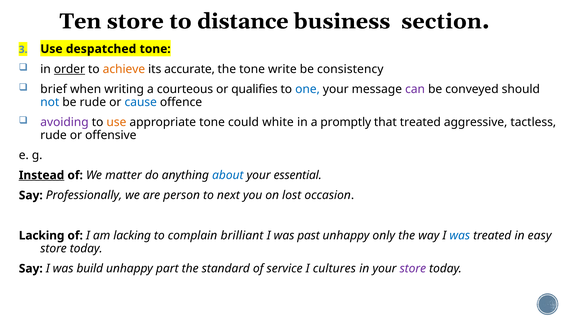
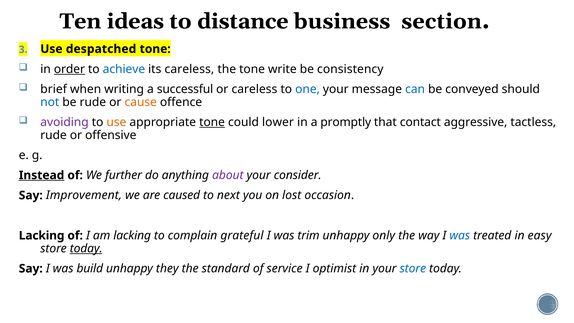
Ten store: store -> ideas (135, 21)
achieve colour: orange -> blue (124, 69)
its accurate: accurate -> careless (189, 69)
courteous: courteous -> successful (185, 89)
or qualifies: qualifies -> careless (254, 89)
can colour: purple -> blue (415, 89)
cause colour: blue -> orange (141, 102)
tone underline: none -> present (212, 122)
white: white -> lower (278, 122)
that treated: treated -> contact (420, 122)
matter: matter -> further (124, 175)
about colour: blue -> purple (228, 175)
essential: essential -> consider (298, 175)
Professionally: Professionally -> Improvement (84, 195)
person: person -> caused (182, 195)
brilliant: brilliant -> grateful (242, 235)
past: past -> trim (308, 235)
today underline: none -> present (86, 248)
part: part -> they (167, 268)
cultures: cultures -> optimist (334, 268)
store colour: purple -> blue (413, 268)
